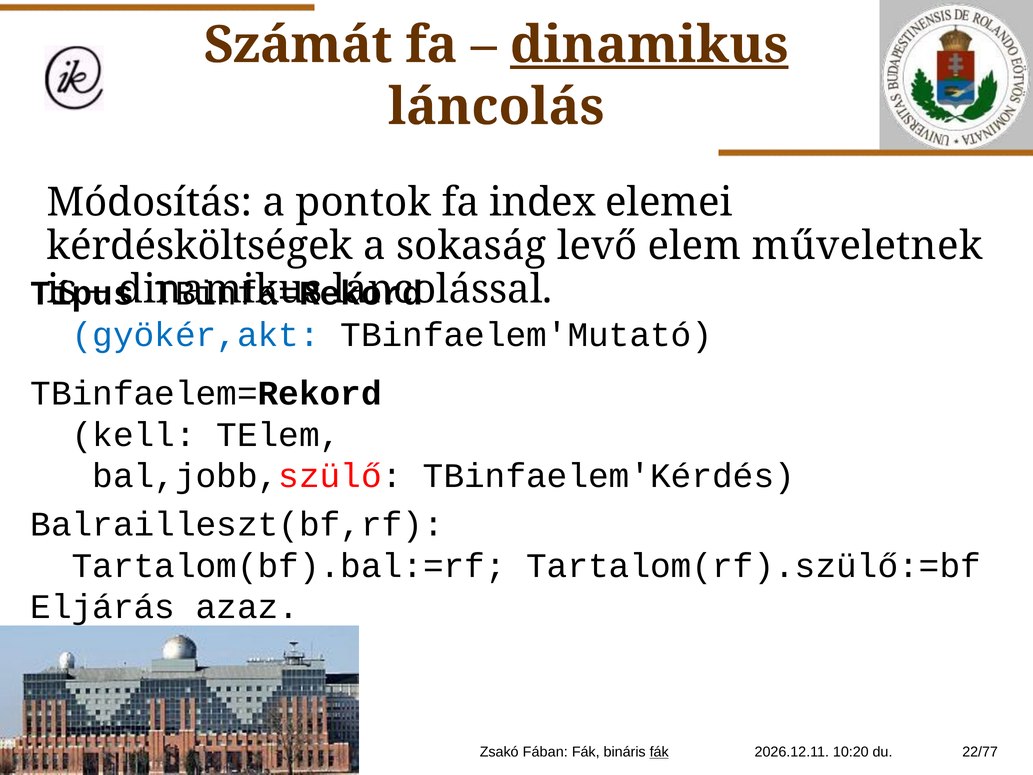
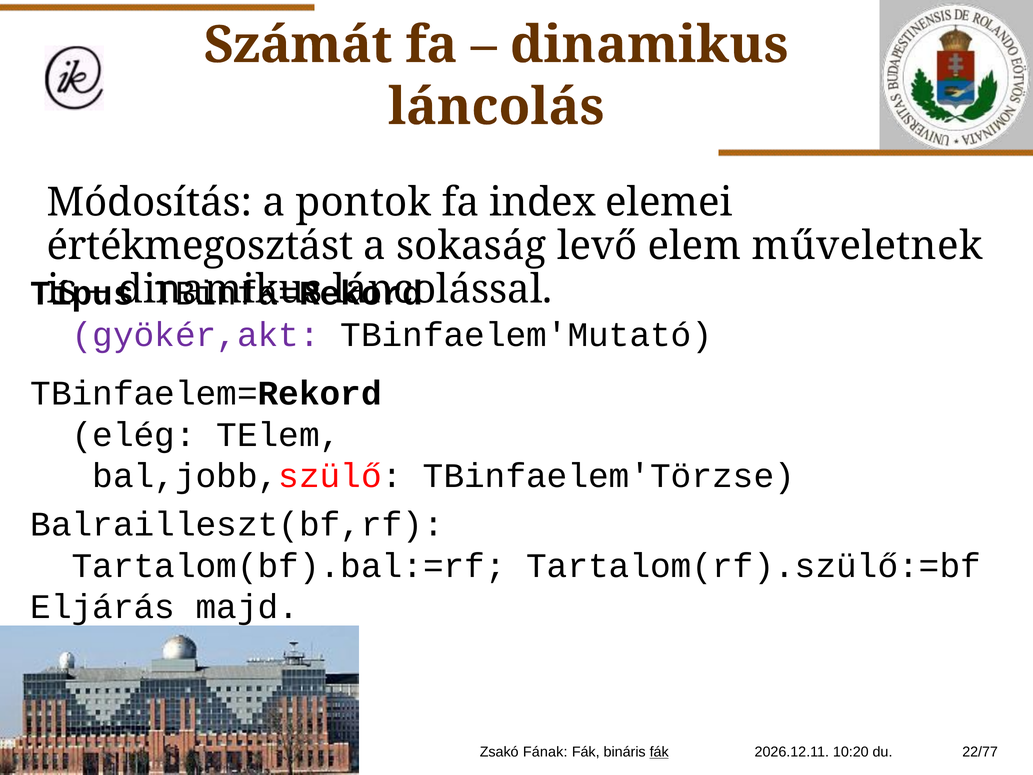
dinamikus underline: present -> none (649, 45)
kérdésköltségek: kérdésköltségek -> értékmegosztást (200, 246)
gyökér,akt colour: blue -> purple (196, 335)
kell: kell -> elég (134, 435)
TBinfaelem'Kérdés: TBinfaelem'Kérdés -> TBinfaelem'Törzse (609, 476)
azaz: azaz -> majd (247, 607)
Fában: Fában -> Fának (545, 752)
